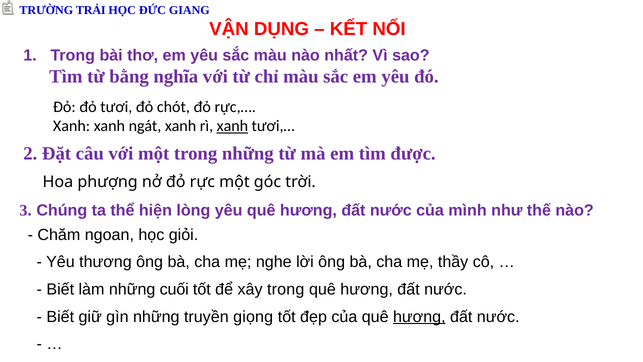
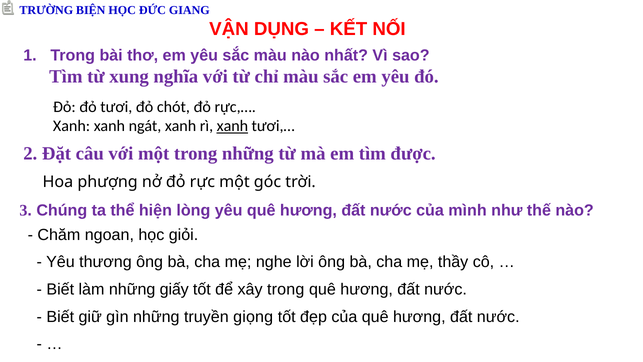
TRẢI: TRẢI -> BIỆN (91, 10)
bằng: bằng -> xung (129, 77)
cuối: cuối -> giấy (174, 289)
hương underline: present -> none (419, 317)
